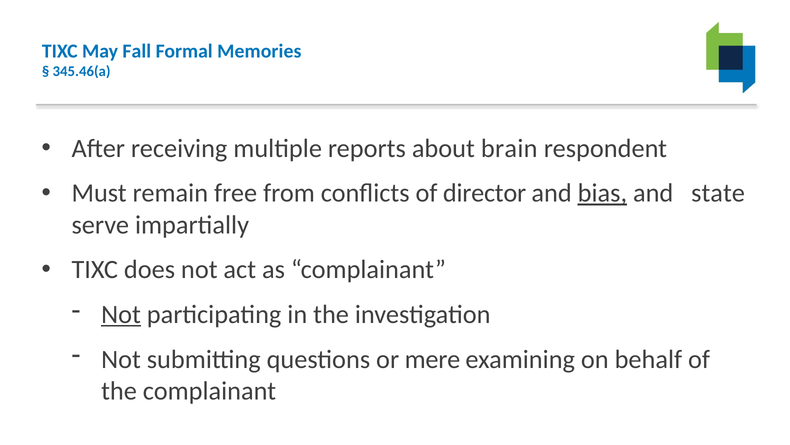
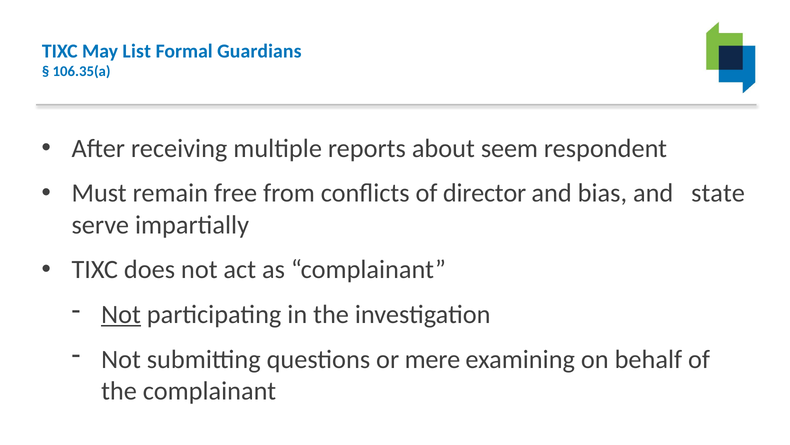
Fall: Fall -> List (137, 51)
Memories: Memories -> Guardians (259, 51)
345.46(a: 345.46(a -> 106.35(a (82, 71)
brain: brain -> seem (509, 148)
bias underline: present -> none (602, 193)
